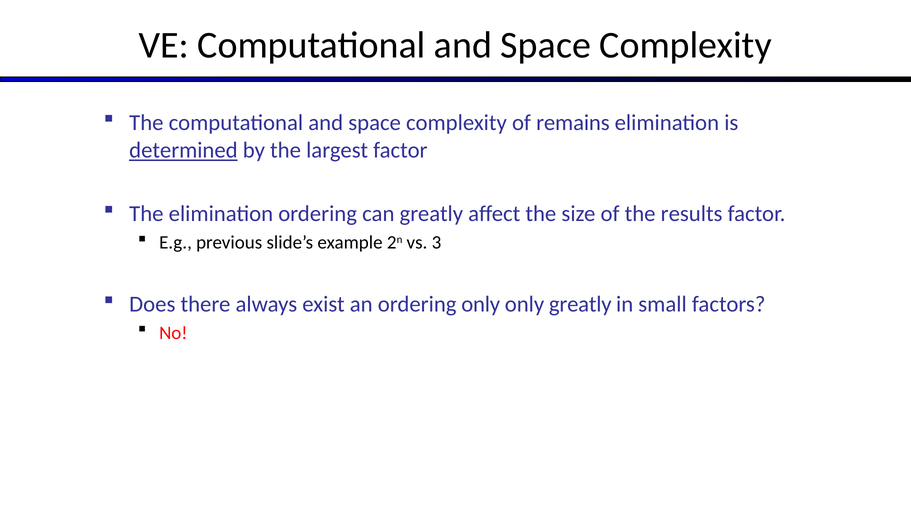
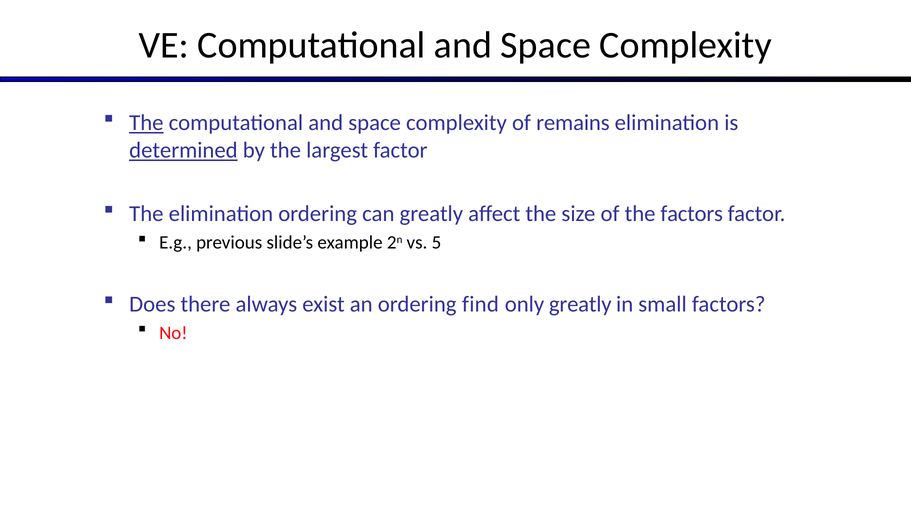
The underline: none -> present (146, 123)
the results: results -> factors (692, 214)
3: 3 -> 5 (436, 243)
ordering only: only -> find (481, 304)
